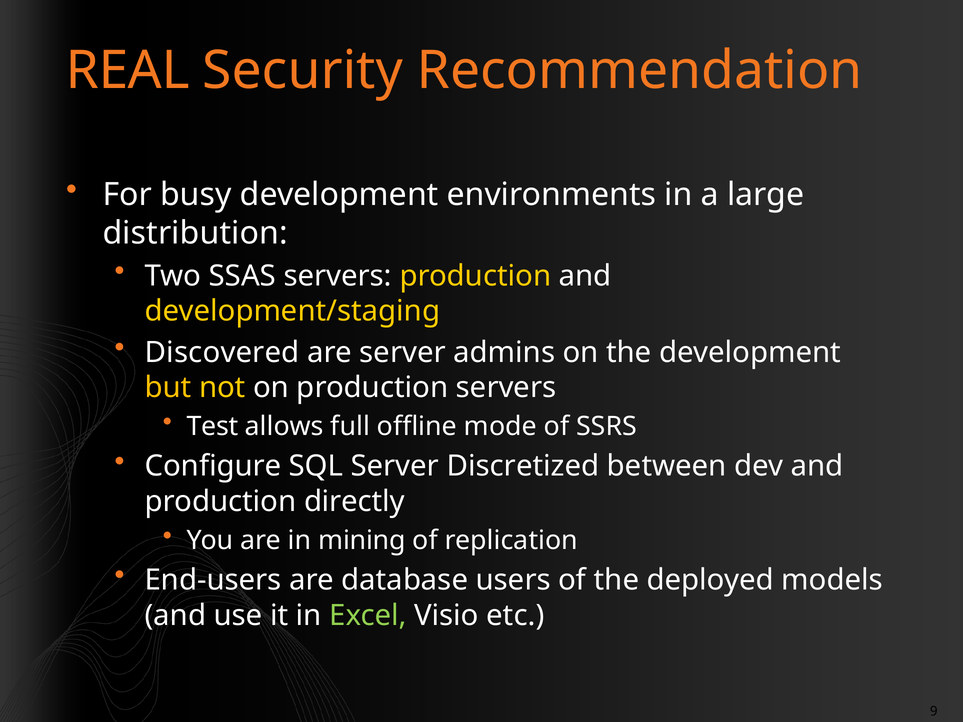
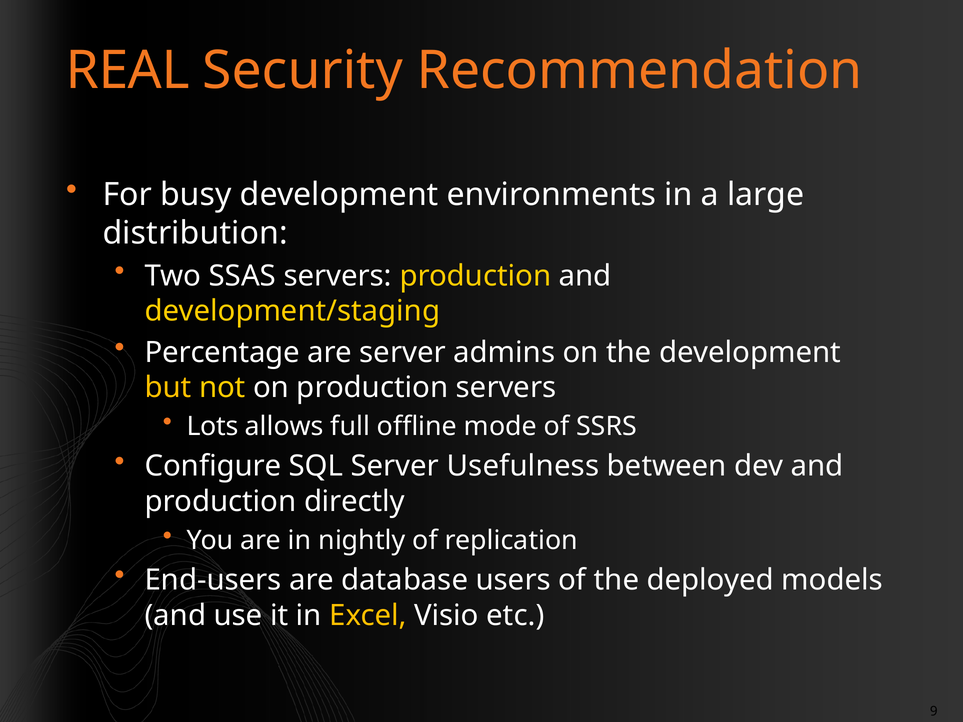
Discovered: Discovered -> Percentage (222, 352)
Test: Test -> Lots (213, 427)
Discretized: Discretized -> Usefulness (523, 466)
mining: mining -> nightly (362, 541)
Excel colour: light green -> yellow (368, 616)
